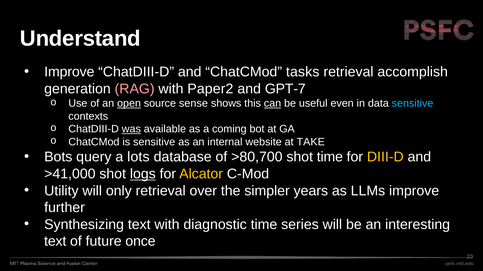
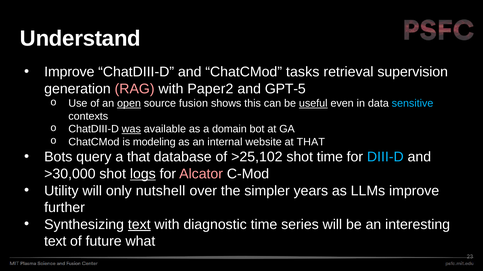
accomplish: accomplish -> supervision (413, 72)
GPT-7: GPT-7 -> GPT-5 (285, 89)
sense: sense -> fusion (193, 104)
can underline: present -> none (273, 104)
useful underline: none -> present (313, 104)
coming: coming -> domain (229, 129)
is sensitive: sensitive -> modeling (154, 142)
at TAKE: TAKE -> THAT (311, 142)
a lots: lots -> that (139, 157)
>80,700: >80,700 -> >25,102 (257, 157)
DIII-D colour: yellow -> light blue (385, 157)
>41,000: >41,000 -> >30,000 (70, 174)
Alcator colour: yellow -> pink (201, 174)
only retrieval: retrieval -> nutshell (161, 191)
text underline: none -> present (139, 225)
once: once -> what (140, 242)
